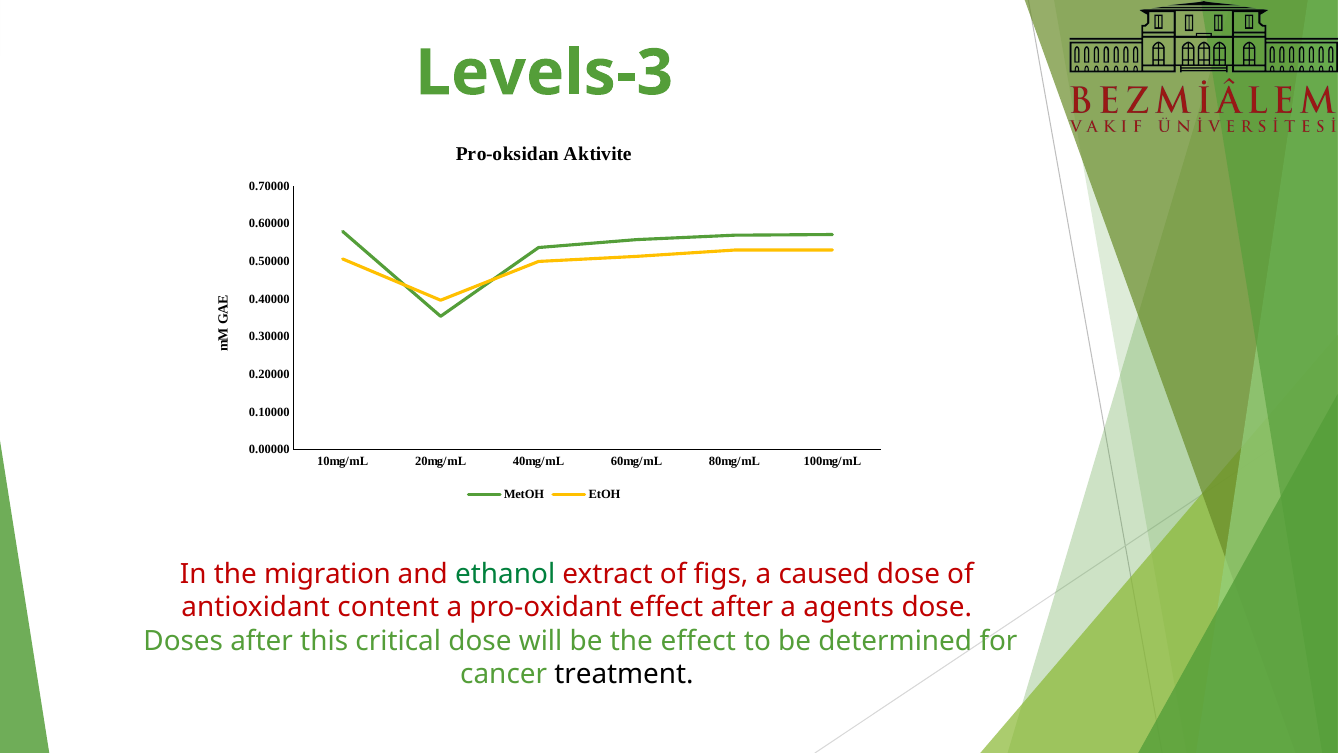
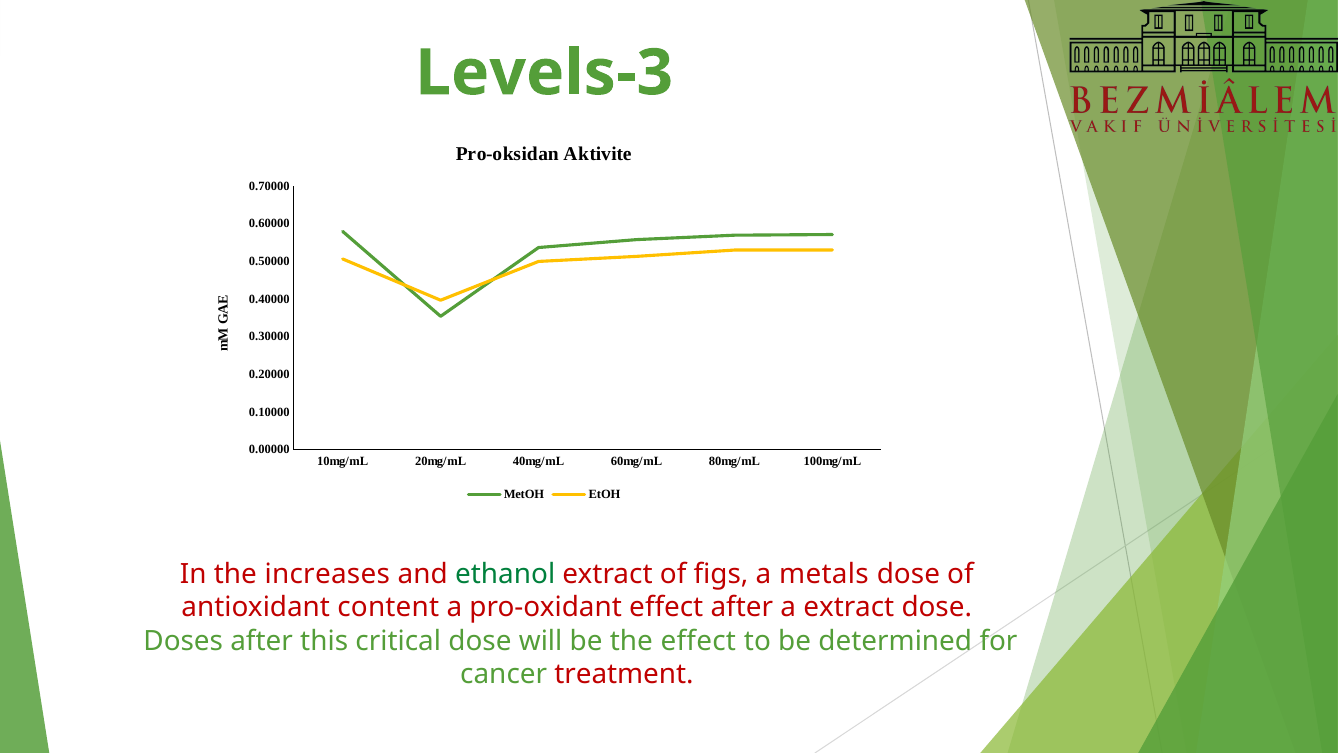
migration: migration -> increases (327, 574)
caused: caused -> metals (824, 574)
a agents: agents -> extract (849, 607)
treatment colour: black -> red (624, 674)
